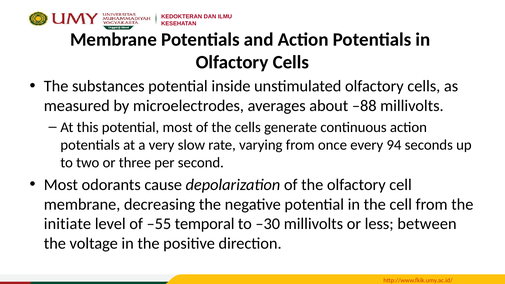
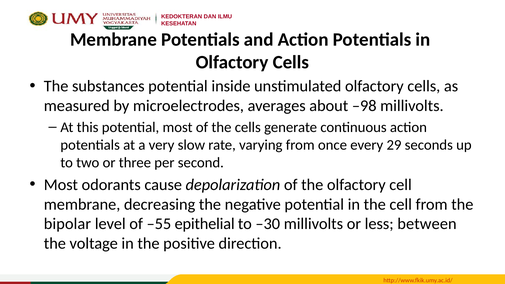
–88: –88 -> –98 (364, 106)
94: 94 -> 29 (394, 145)
initiate: initiate -> bipolar (67, 224)
temporal: temporal -> epithelial (205, 224)
